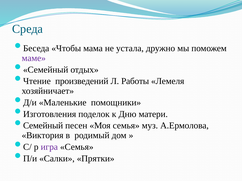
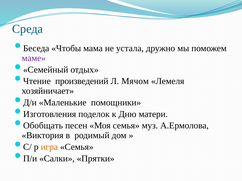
Работы: Работы -> Мячом (135, 81)
Семейный: Семейный -> Обобщать (43, 126)
игра colour: purple -> orange (49, 147)
